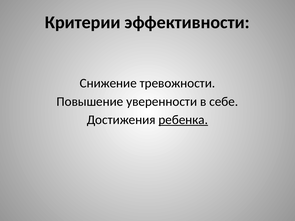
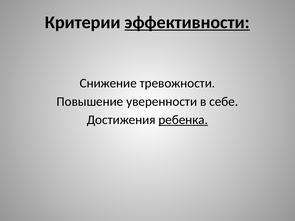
эффективности underline: none -> present (187, 22)
